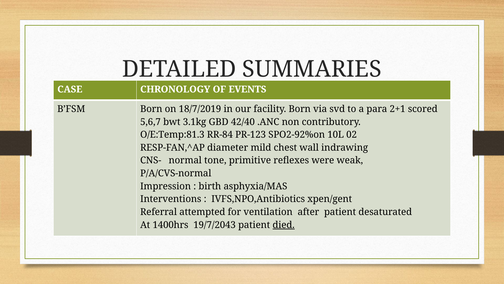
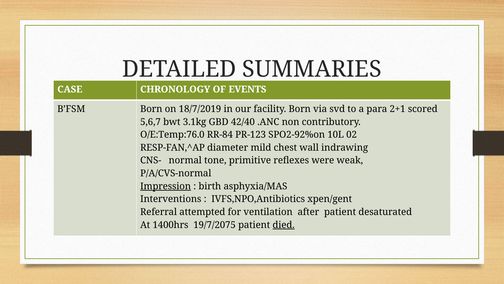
O/E:Temp:81.3: O/E:Temp:81.3 -> O/E:Temp:76.0 (172, 135)
Impression underline: none -> present (166, 186)
19/7/2043: 19/7/2043 -> 19/7/2075 (215, 225)
